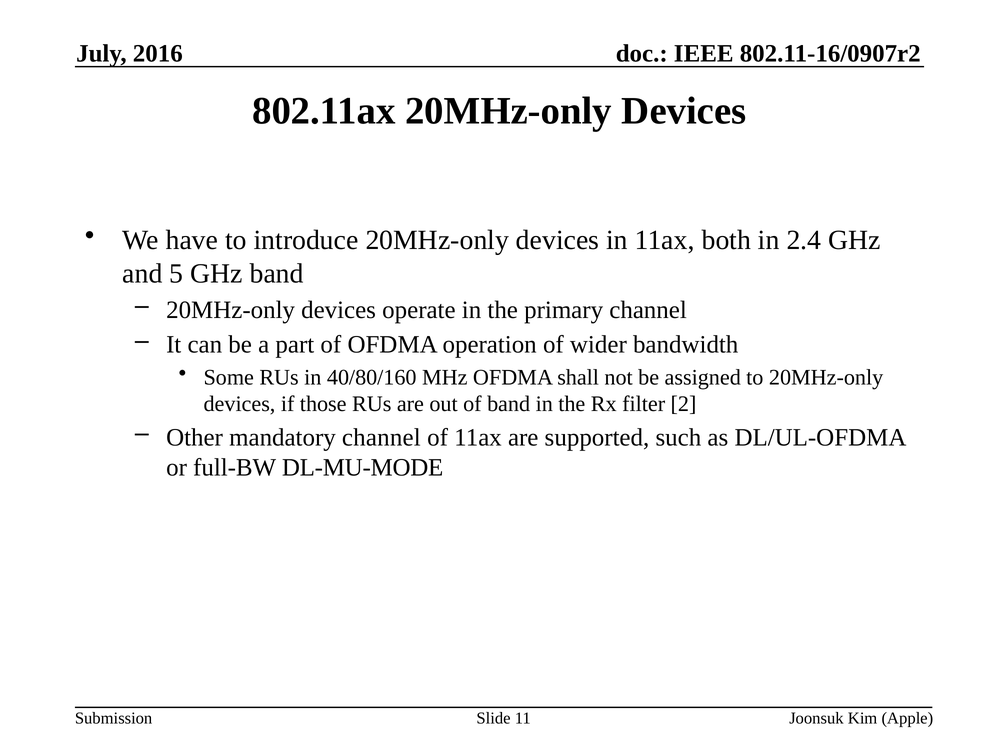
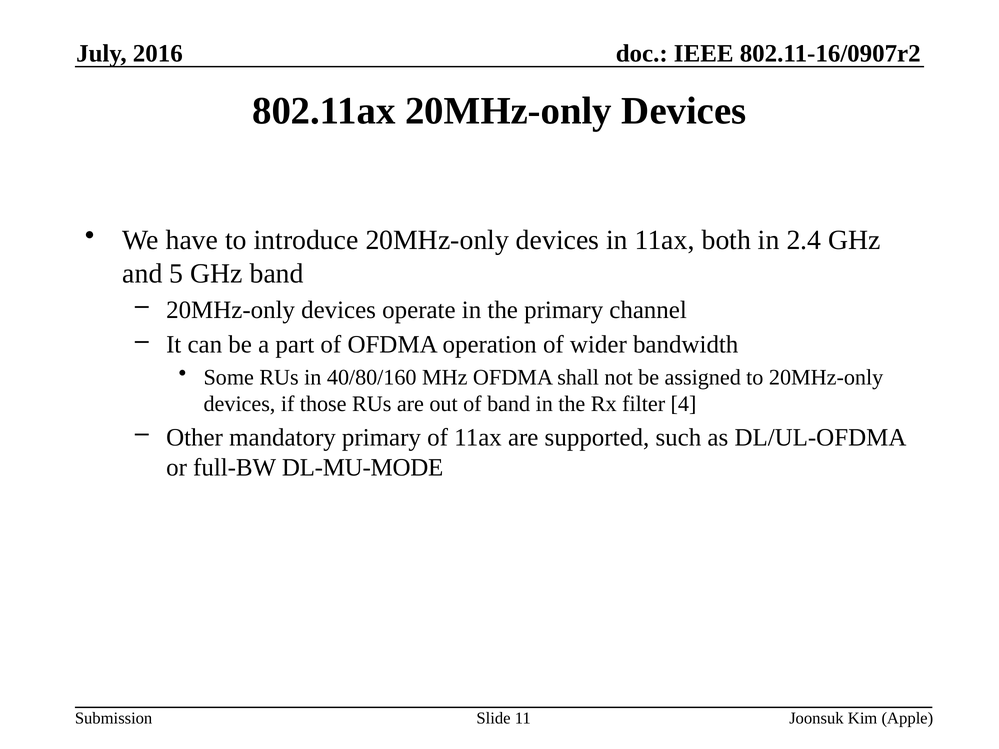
2: 2 -> 4 (684, 404)
mandatory channel: channel -> primary (381, 437)
